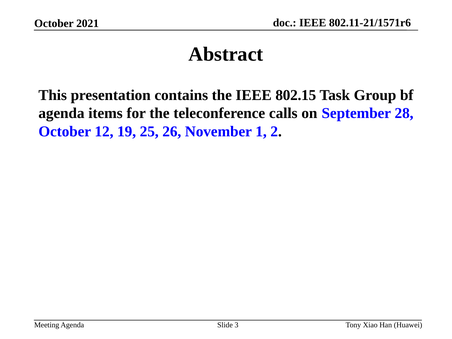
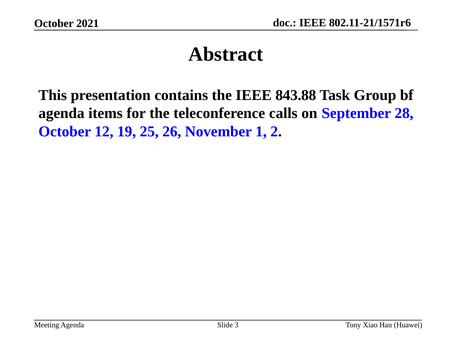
802.15: 802.15 -> 843.88 (296, 95)
